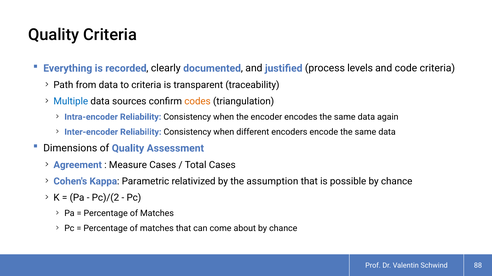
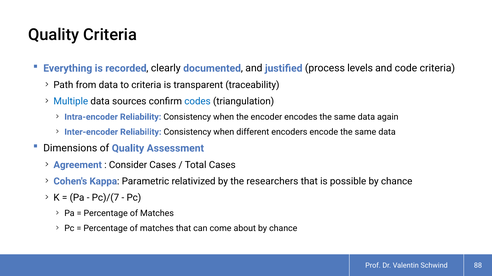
codes colour: orange -> blue (198, 102)
Measure: Measure -> Consider (128, 165)
assumption: assumption -> researchers (272, 182)
Pc)/(2: Pc)/(2 -> Pc)/(7 (105, 198)
